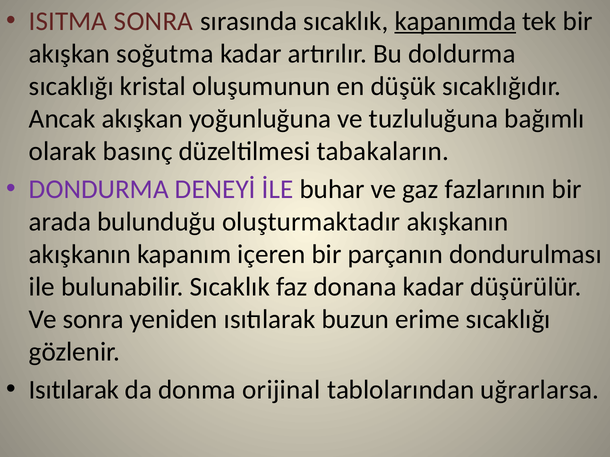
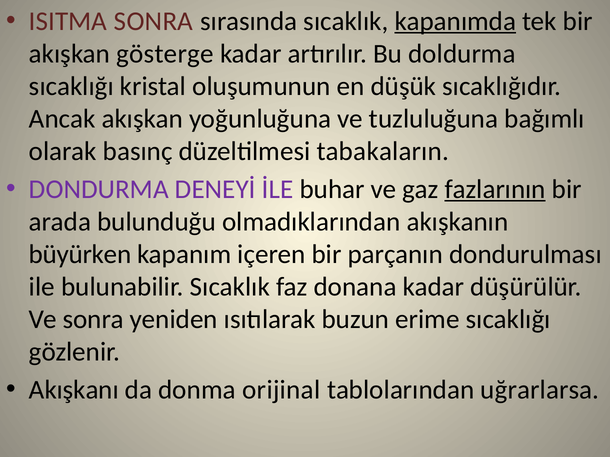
soğutma: soğutma -> gösterge (165, 54)
fazlarının underline: none -> present (495, 189)
oluşturmaktadır: oluşturmaktadır -> olmadıklarından (311, 222)
akışkanın: akışkanın -> büyürken (80, 254)
Isıtılarak: Isıtılarak -> Akışkanı (74, 390)
